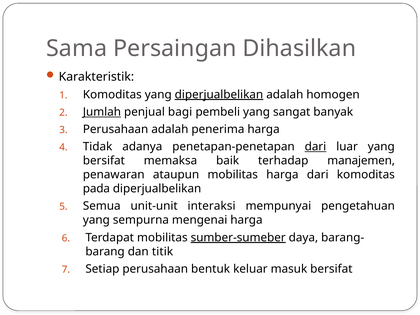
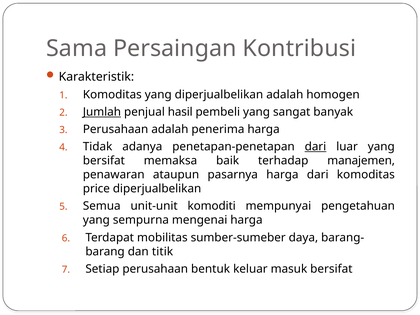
Dihasilkan: Dihasilkan -> Kontribusi (299, 49)
diperjualbelikan underline: present -> none (219, 94)
bagi: bagi -> hasil (180, 112)
ataupun mobilitas: mobilitas -> pasarnya (233, 175)
pada: pada -> price (96, 189)
interaksi: interaksi -> komoditi (212, 206)
sumber-sumeber underline: present -> none (238, 237)
